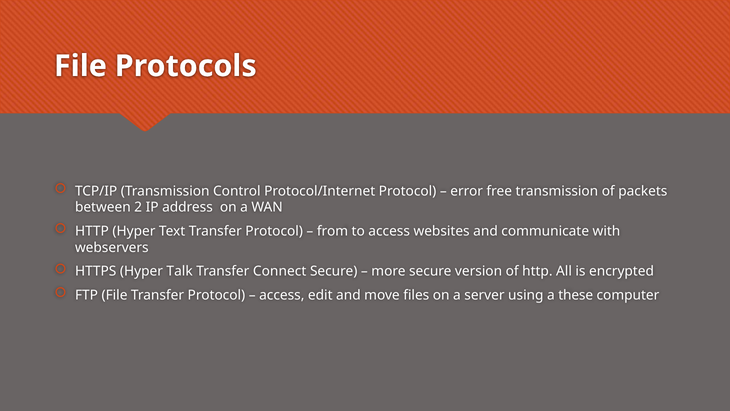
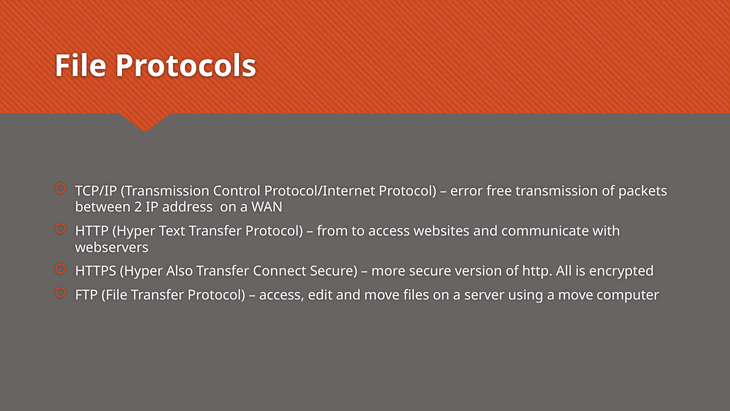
Talk: Talk -> Also (180, 271)
a these: these -> move (576, 295)
